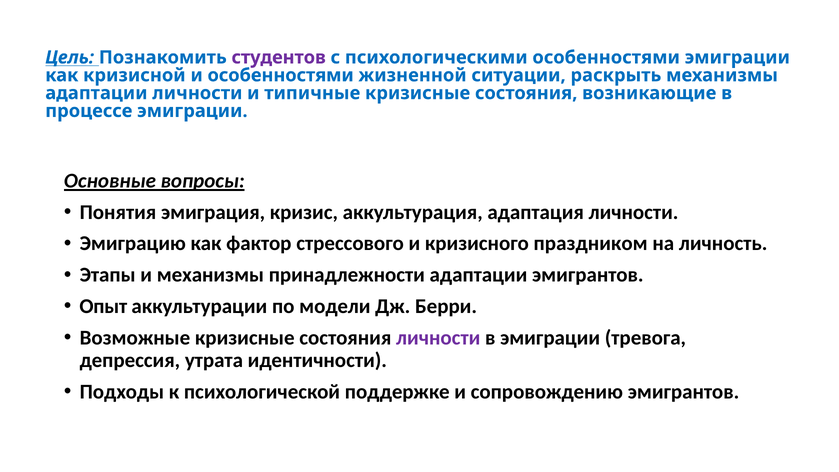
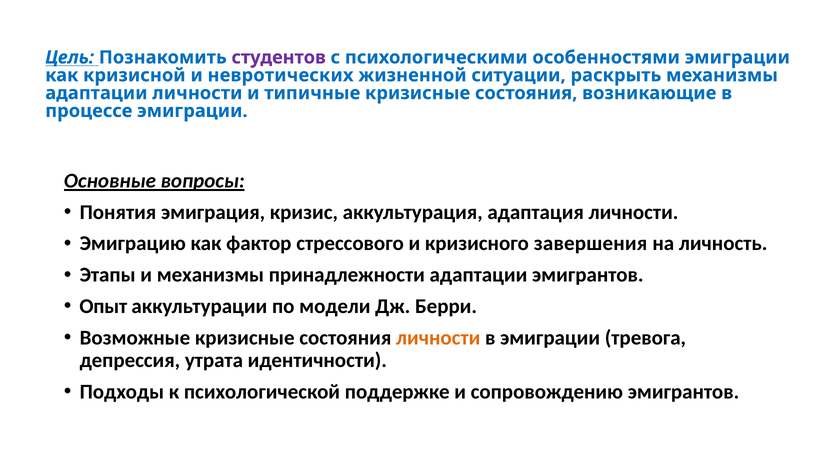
и особенностями: особенностями -> невротических (280, 75)
праздником: праздником -> завершения (591, 244)
личности colour: purple -> orange (438, 338)
